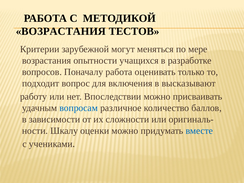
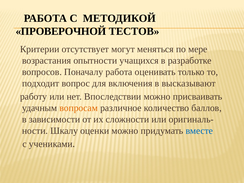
ВОЗРАСТАНИЯ: ВОЗРАСТАНИЯ -> ПРОВЕРОЧНОЙ (61, 31)
зарубежной: зарубежной -> отсутствует (85, 49)
вопросам colour: blue -> orange (79, 108)
